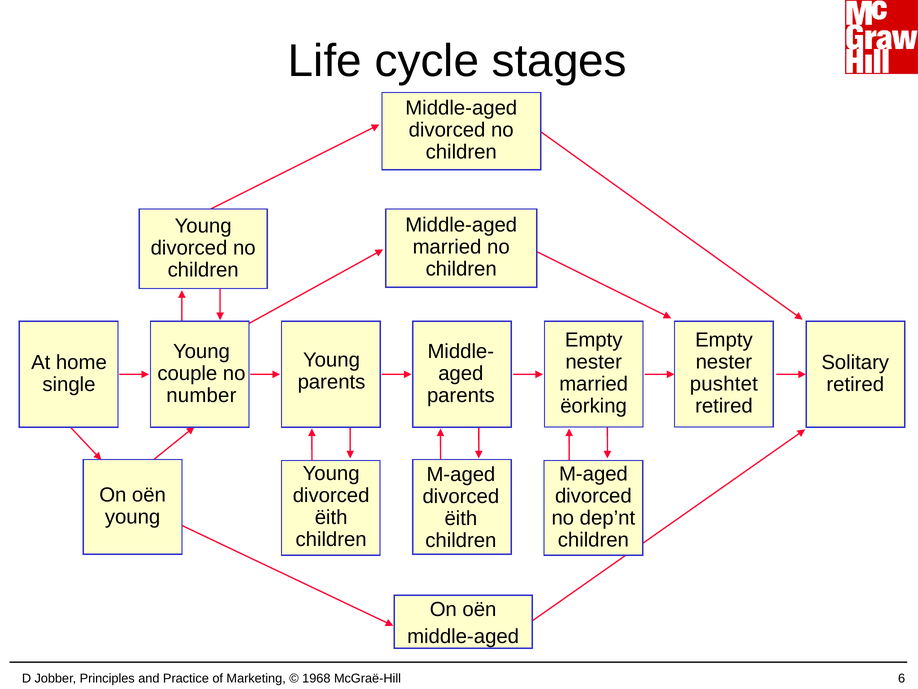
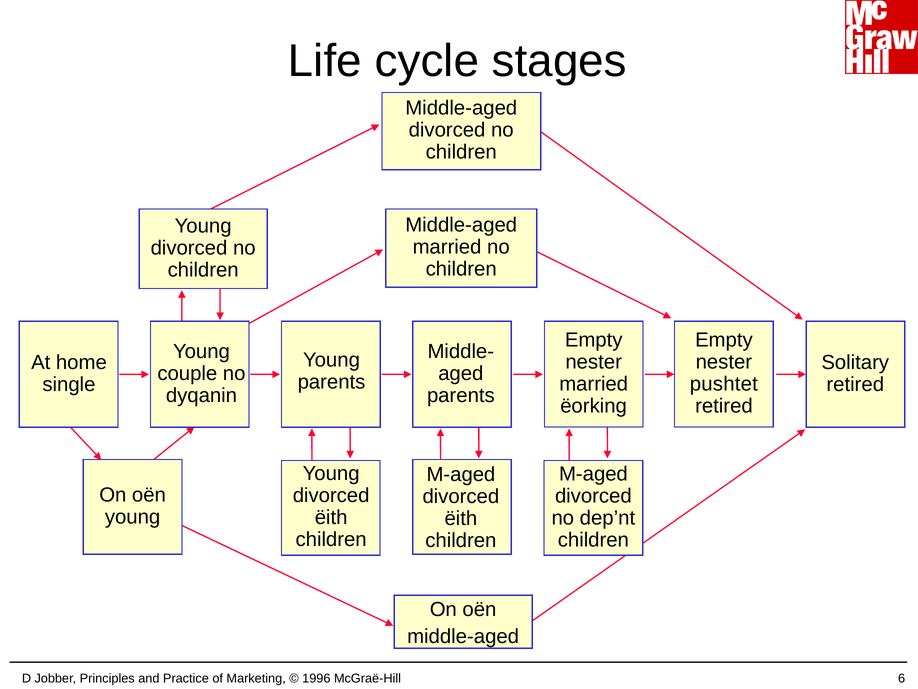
number: number -> dyqanin (201, 395)
1968: 1968 -> 1996 (316, 678)
